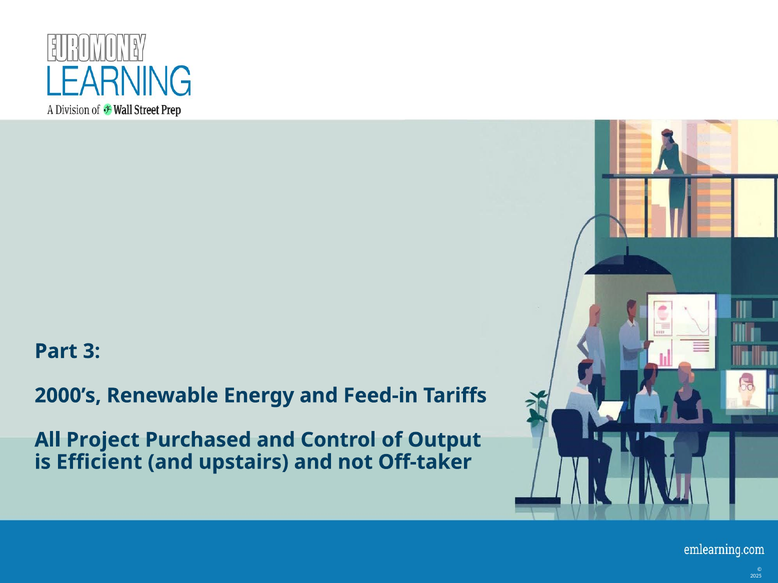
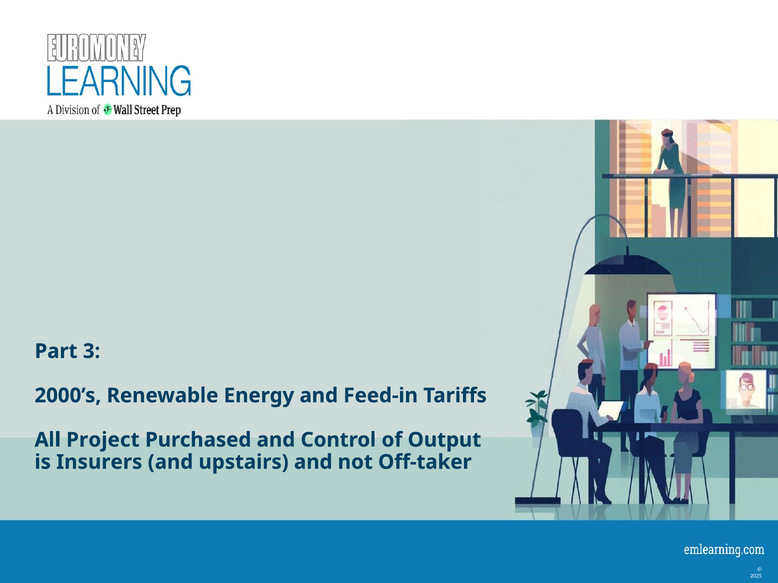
Efficient: Efficient -> Insurers (99, 462)
